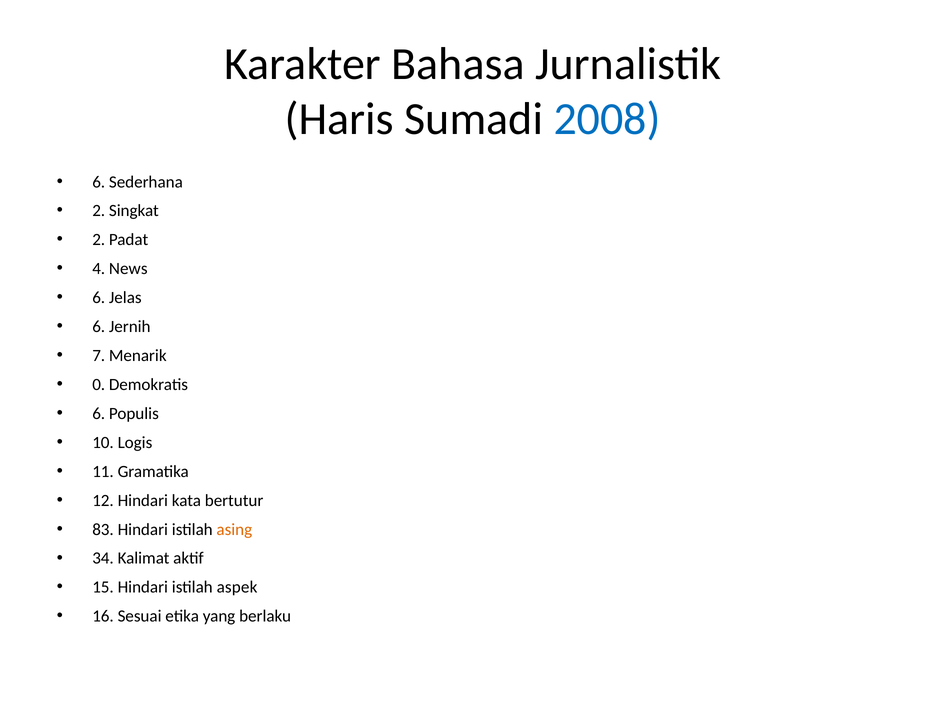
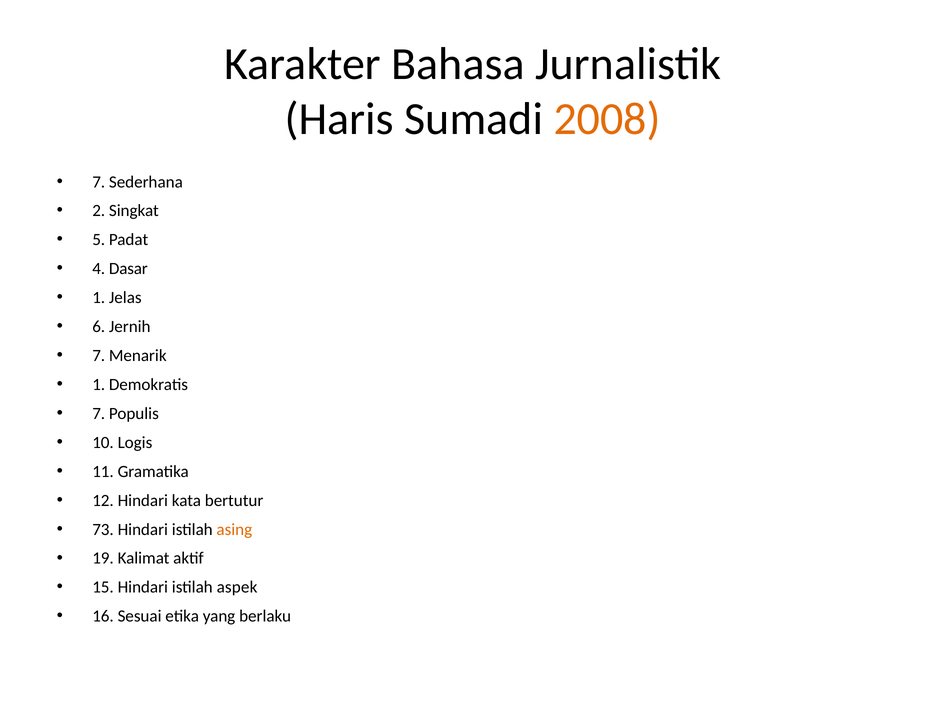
2008 colour: blue -> orange (607, 119)
6: 6 -> 7 (99, 182)
2: 2 -> 5 (99, 240)
News: News -> Dasar (128, 269)
6: 6 -> 1 (99, 297)
0: 0 -> 1 (99, 384)
6: 6 -> 7 (99, 413)
83: 83 -> 73 (103, 529)
34: 34 -> 19 (103, 558)
